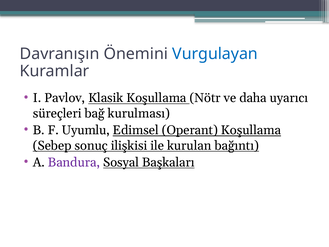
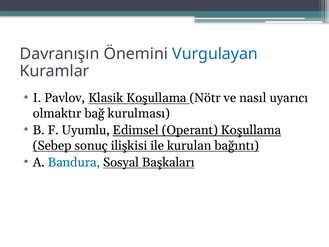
daha: daha -> nasıl (253, 98)
süreçleri: süreçleri -> olmaktır (57, 113)
Bandura colour: purple -> blue (74, 162)
